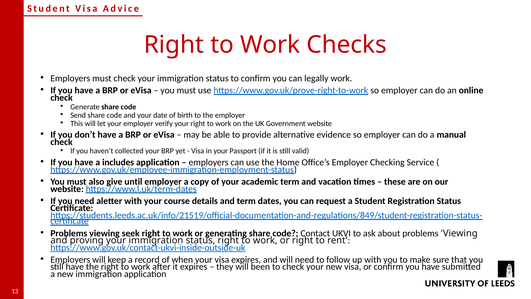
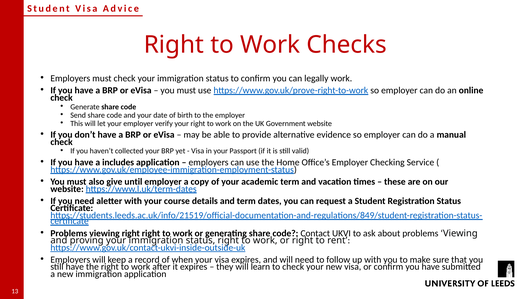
viewing seek: seek -> right (131, 233)
been: been -> learn (260, 267)
